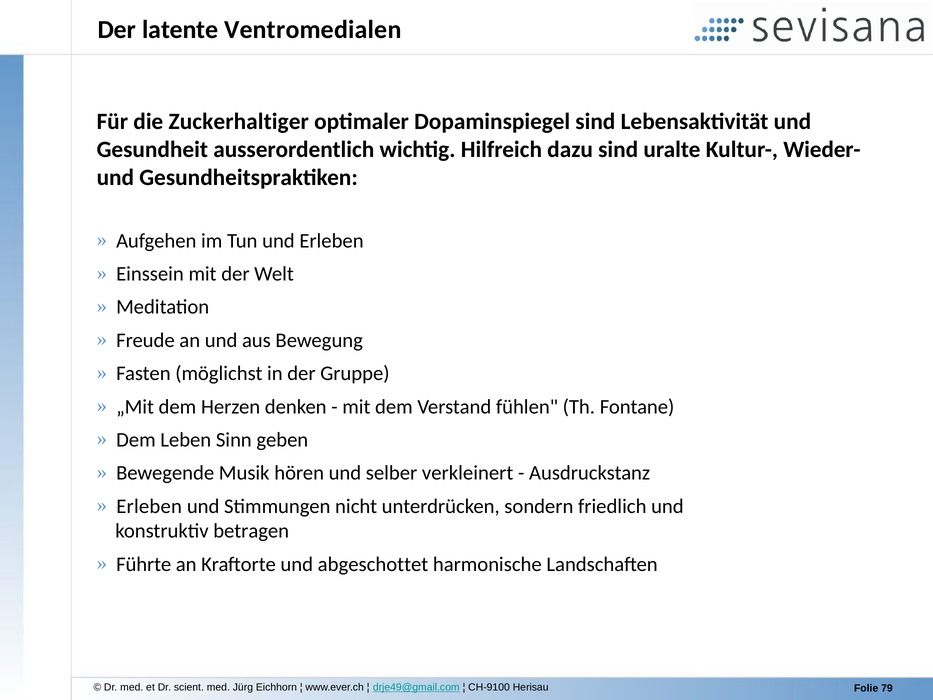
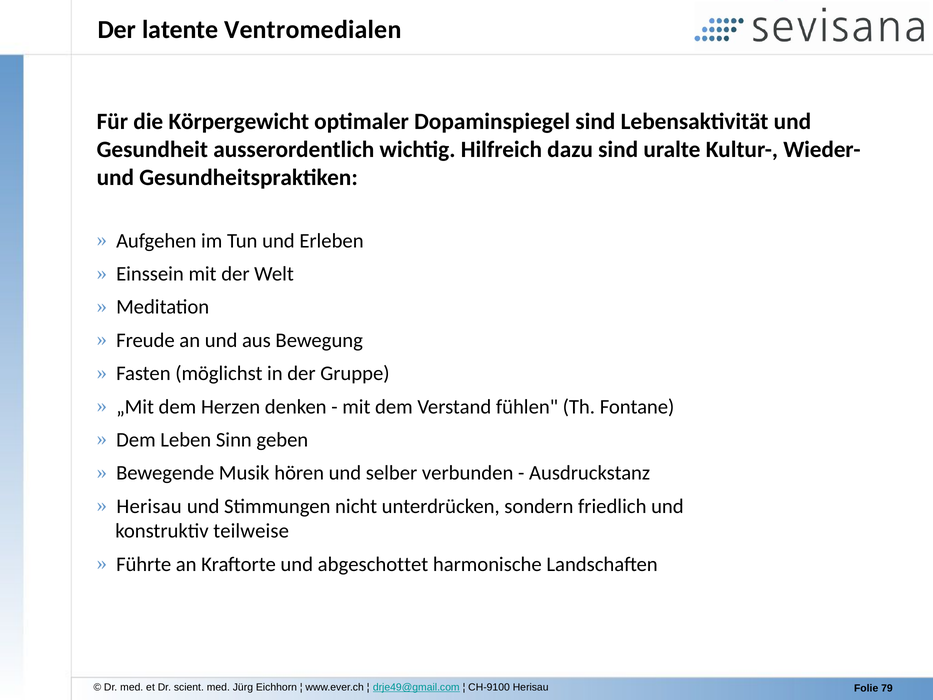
Zuckerhaltiger: Zuckerhaltiger -> Körpergewicht (239, 122)
verkleinert: verkleinert -> verbunden (468, 473)
Erleben: Erleben -> Herisau (149, 506)
betragen: betragen -> teilweise (251, 531)
